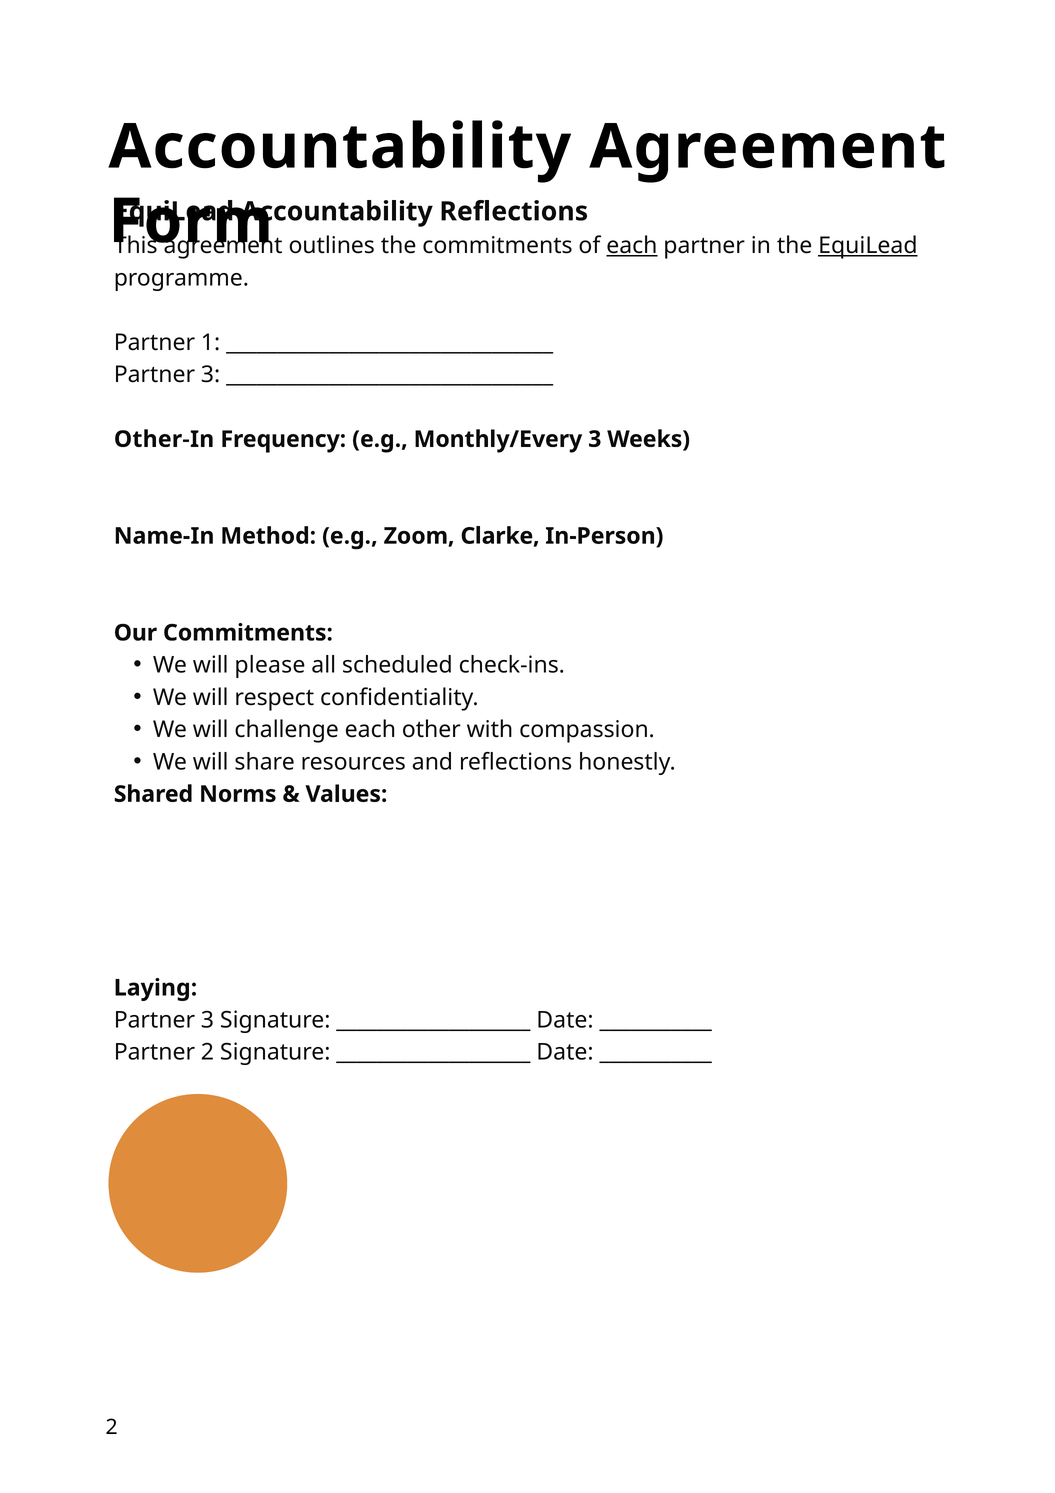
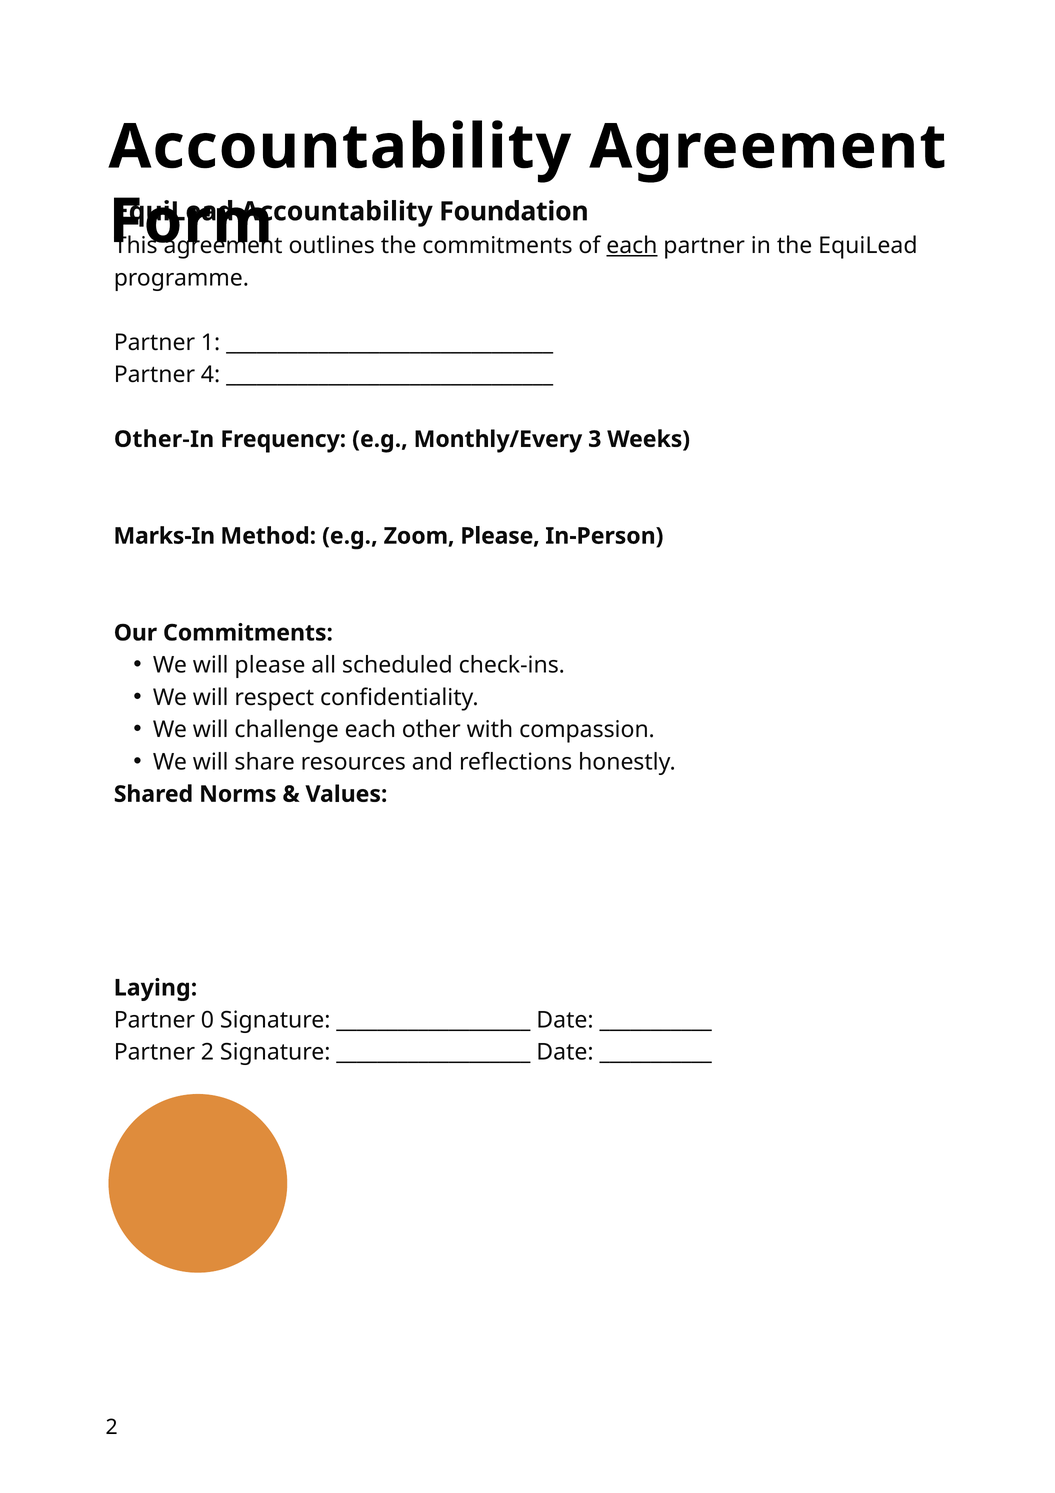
Accountability Reflections: Reflections -> Foundation (514, 212)
EquiLead underline: present -> none (868, 246)
3: 3 -> 4 (211, 375)
Name-In: Name-In -> Marks-In (164, 536)
Zoom Clarke: Clarke -> Please (500, 536)
3: 3 -> 0 (207, 1020)
